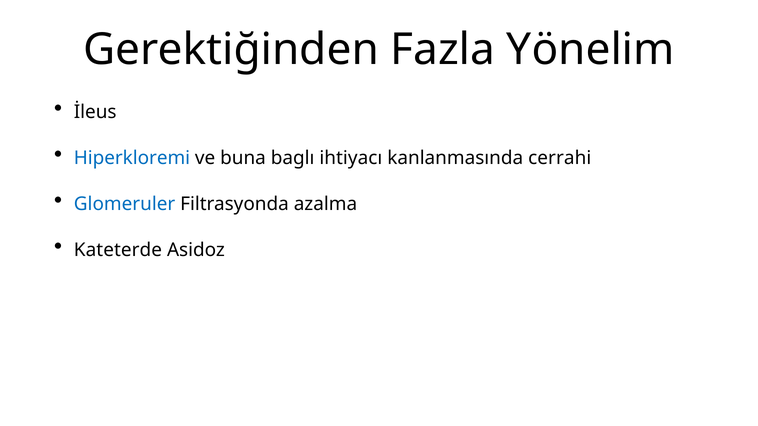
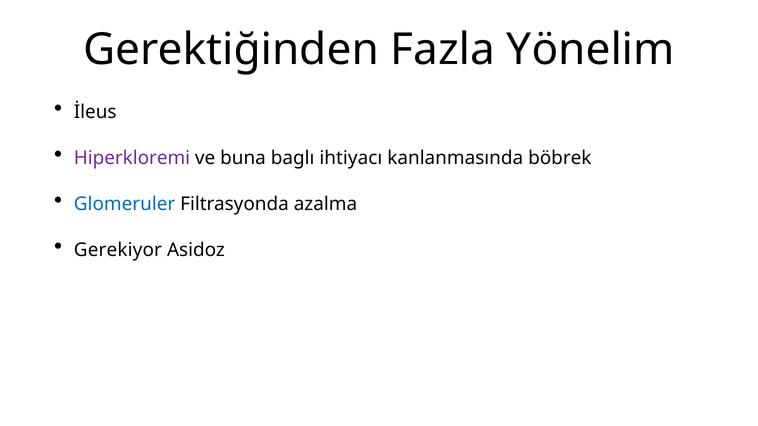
Hiperkloremi colour: blue -> purple (132, 158)
cerrahi: cerrahi -> böbrek (560, 158)
Kateterde: Kateterde -> Gerekiyor (118, 250)
